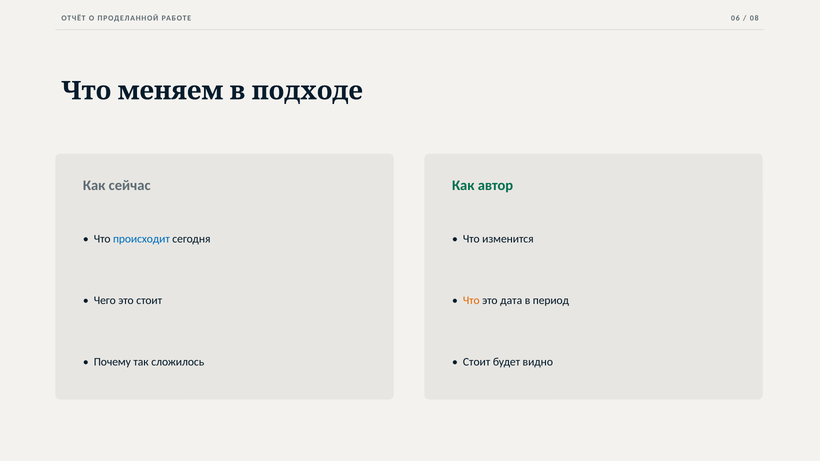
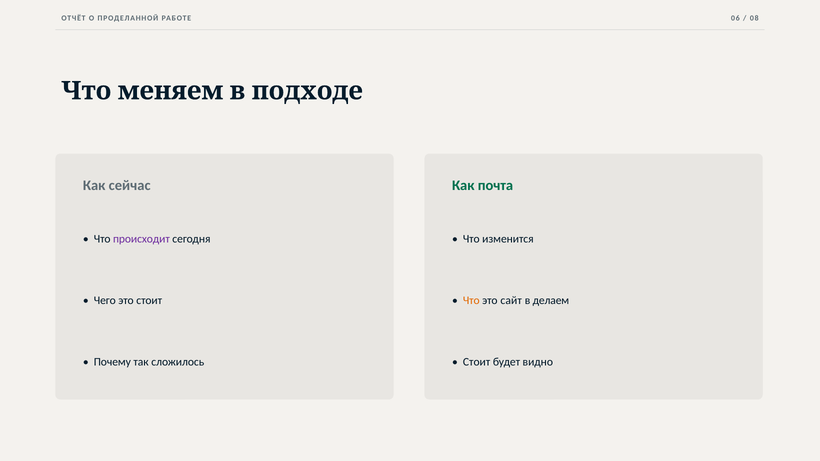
автор: автор -> почта (495, 186)
происходит colour: blue -> purple (141, 239)
дата: дата -> сайт (511, 301)
период: период -> делаем (551, 301)
